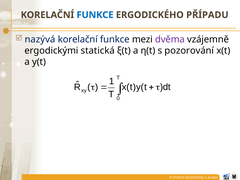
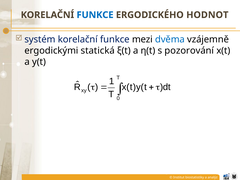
PŘÍPADU: PŘÍPADU -> HODNOT (207, 15)
nazývá: nazývá -> systém (40, 39)
dvěma colour: purple -> blue (170, 39)
